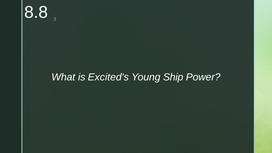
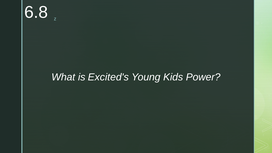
8.8: 8.8 -> 6.8 (36, 12)
Ship: Ship -> Kids (173, 77)
